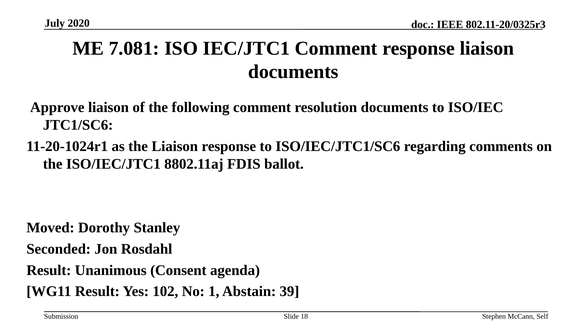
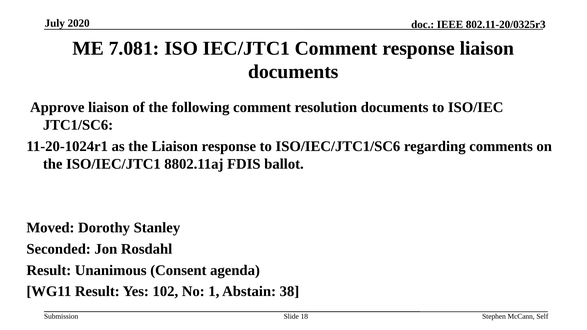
39: 39 -> 38 (289, 292)
